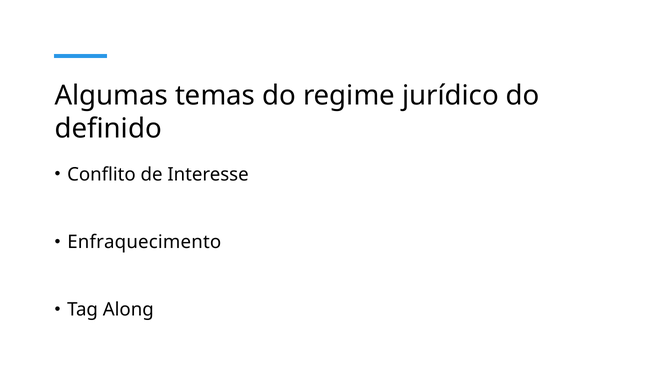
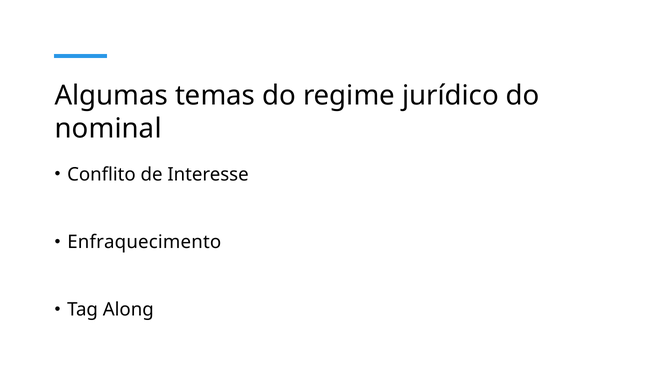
definido: definido -> nominal (108, 129)
